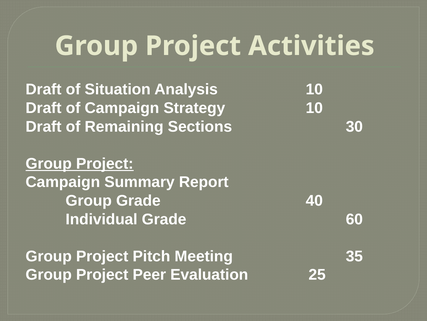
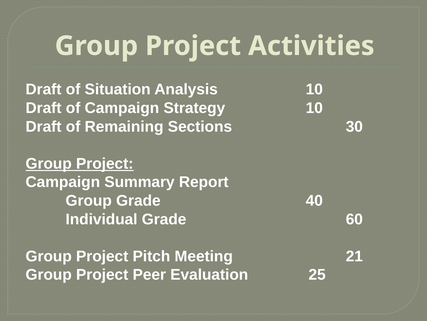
35: 35 -> 21 (354, 256)
